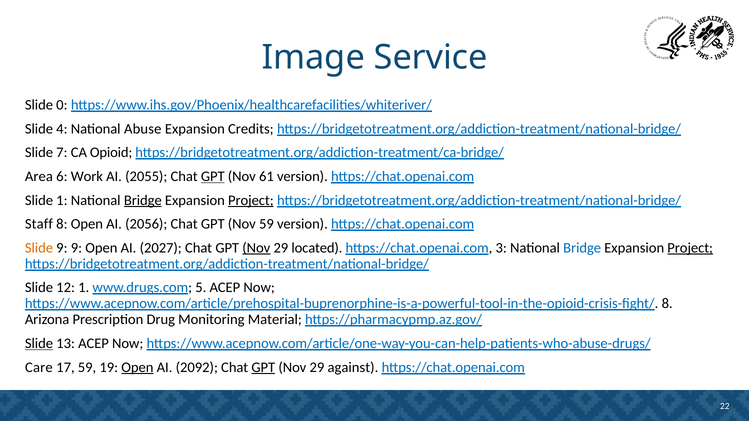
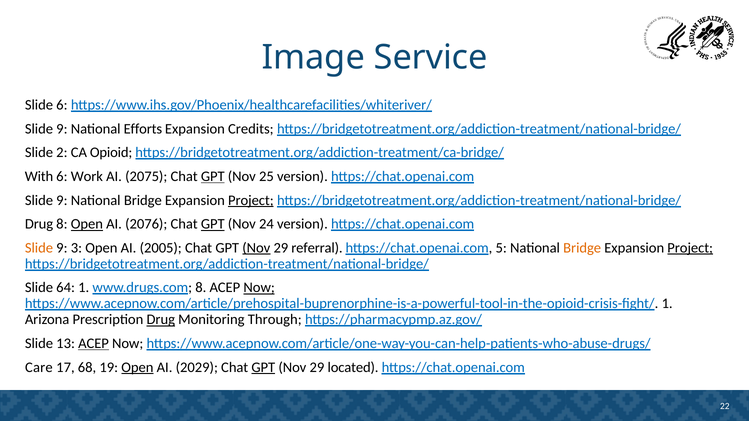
Slide 0: 0 -> 6 (62, 105)
4: 4 -> 9 (62, 129)
Abuse: Abuse -> Efforts (143, 129)
7: 7 -> 2 (62, 153)
Area: Area -> With (39, 177)
2055: 2055 -> 2075 (146, 177)
61: 61 -> 25 (266, 177)
1: 1 -> 9 (62, 200)
Bridge underline: present -> none (143, 200)
Staff: Staff -> Drug (39, 224)
Open underline: none -> present (87, 224)
2056: 2056 -> 2076 (146, 224)
GPT underline: none -> present (213, 224)
Nov 59: 59 -> 24 (266, 224)
9 9: 9 -> 3 (76, 248)
2027: 2027 -> 2005 (161, 248)
located: located -> referral (317, 248)
3: 3 -> 5 (501, 248)
Bridge colour: blue -> orange (582, 248)
12: 12 -> 64 (66, 288)
www.drugs.com 5: 5 -> 8 (201, 288)
Now underline: none -> present (259, 288)
8: 8 -> 1 (667, 304)
Drug underline: none -> present (161, 320)
Material: Material -> Through (275, 320)
Slide underline: present -> none (39, 344)
ACEP underline: none -> present (94, 344)
17 59: 59 -> 68 (87, 368)
2092: 2092 -> 2029 (197, 368)
against: against -> located (353, 368)
